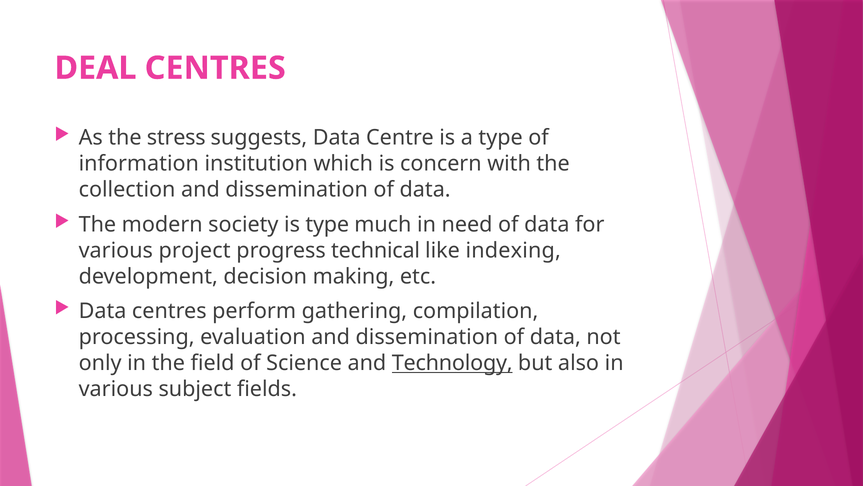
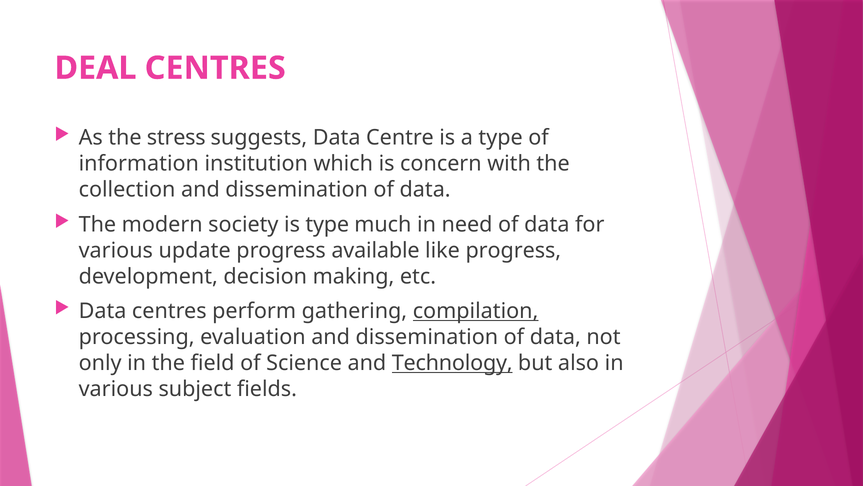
project: project -> update (195, 250)
technical: technical -> available (376, 250)
like indexing: indexing -> progress (513, 250)
compilation underline: none -> present (476, 311)
